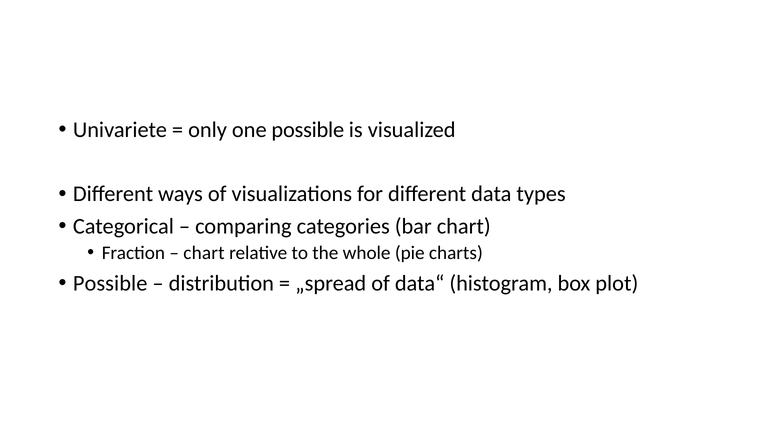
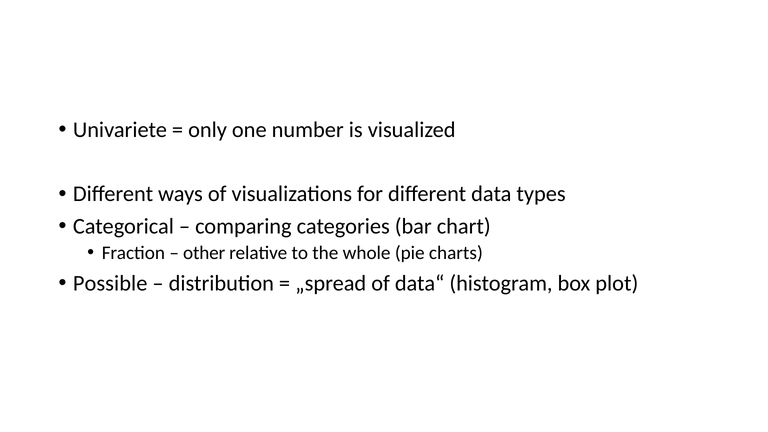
one possible: possible -> number (308, 130)
chart: chart -> other (204, 253)
